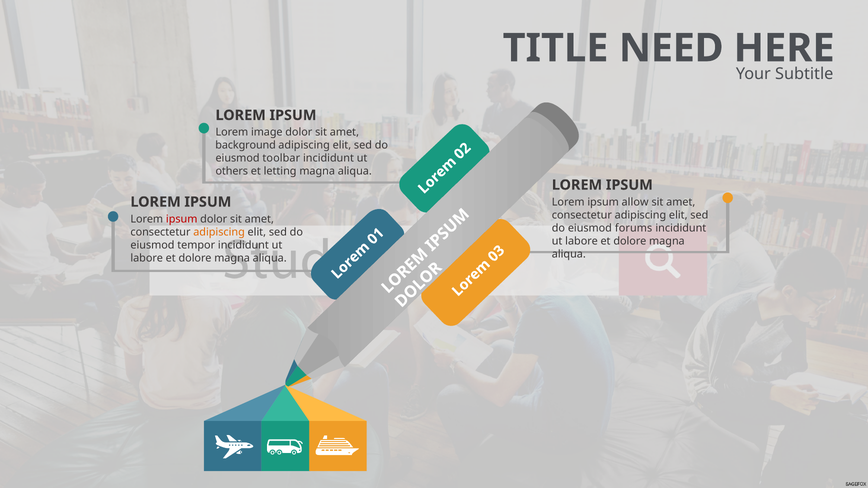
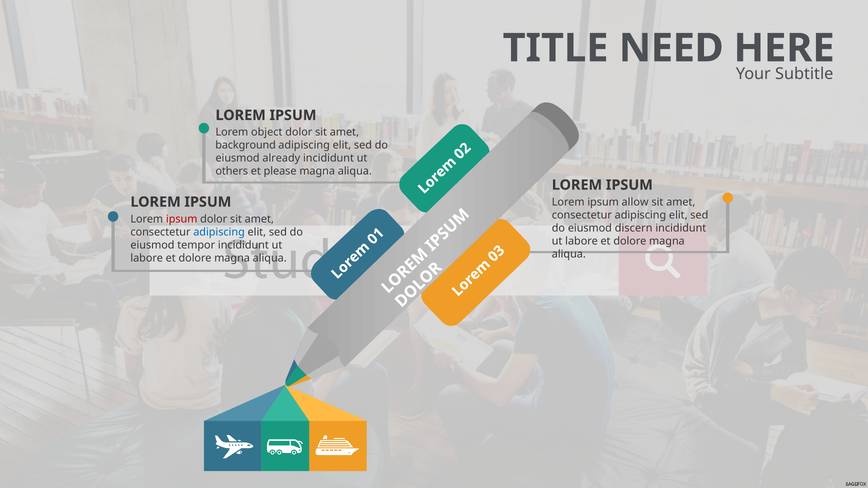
image: image -> object (267, 132)
toolbar: toolbar -> already (281, 158)
letting: letting -> please (280, 171)
forums: forums -> discern (634, 228)
adipiscing colour: orange -> blue (219, 232)
